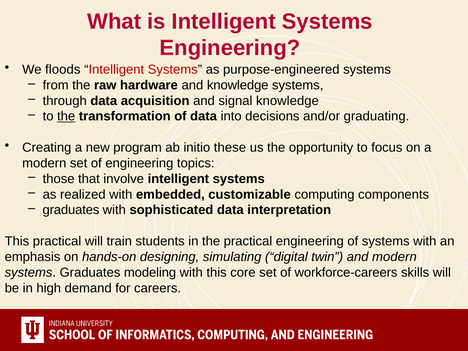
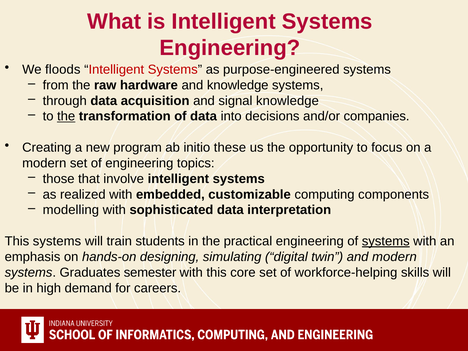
graduating: graduating -> companies (377, 116)
graduates: graduates -> modelling (71, 210)
This practical: practical -> systems (57, 241)
systems underline: none -> present (386, 241)
modeling: modeling -> semester (150, 272)
workforce-careers: workforce-careers -> workforce-helping (346, 272)
